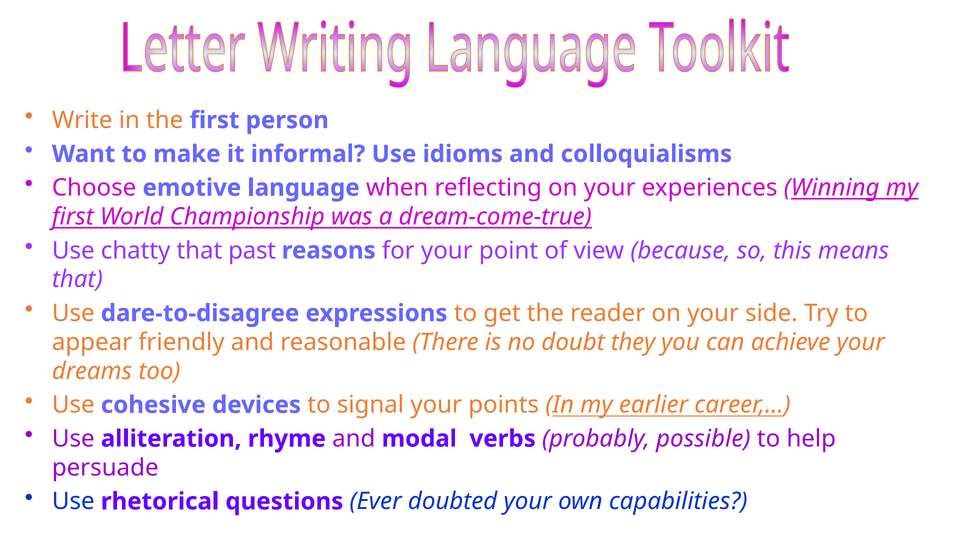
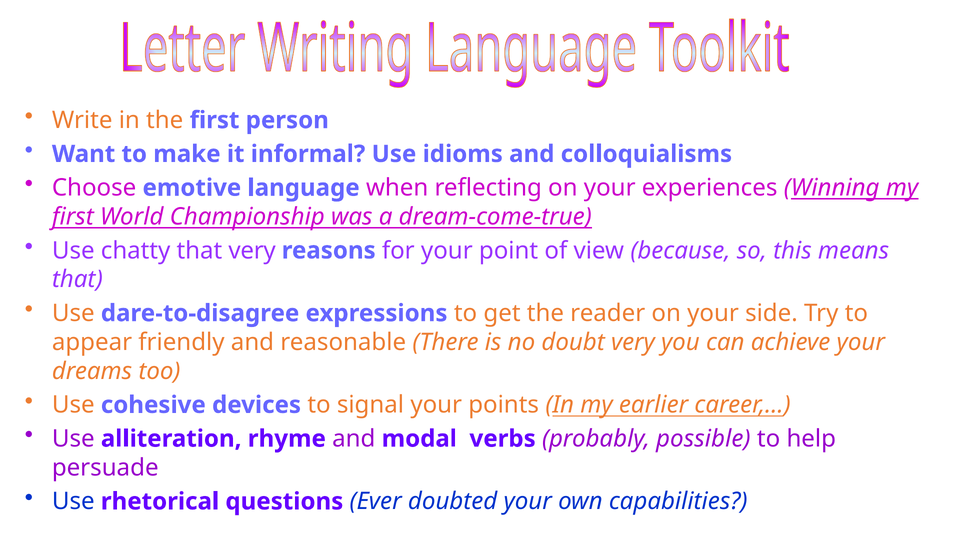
that past: past -> very (252, 250)
doubt they: they -> very (633, 342)
